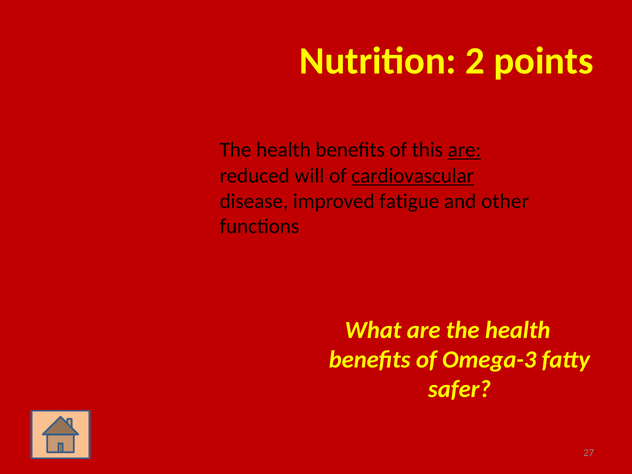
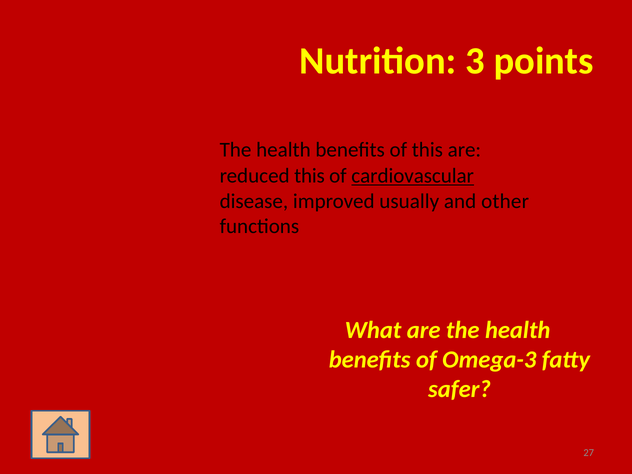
2: 2 -> 3 (475, 61)
are underline: present -> none (464, 150)
reduced will: will -> this (310, 176)
fatigue: fatigue -> usually (409, 201)
